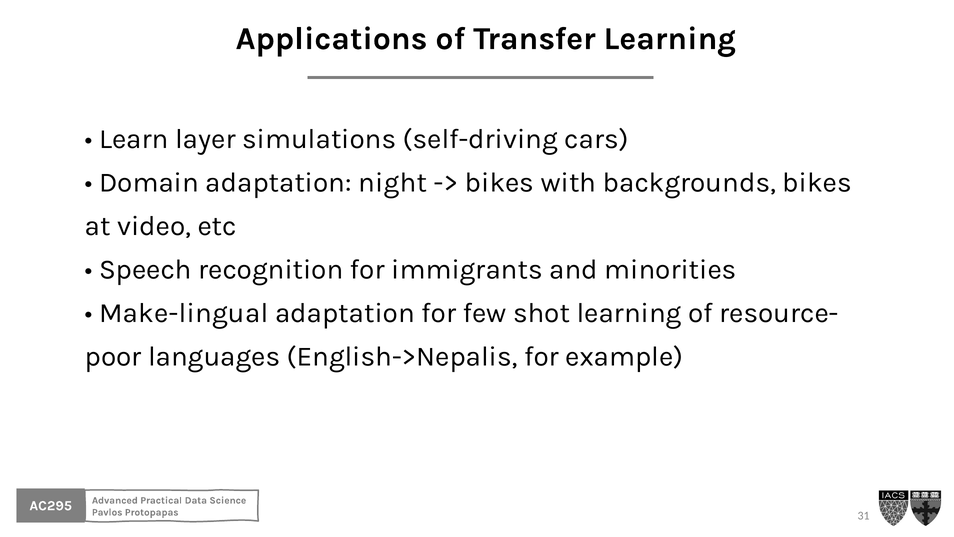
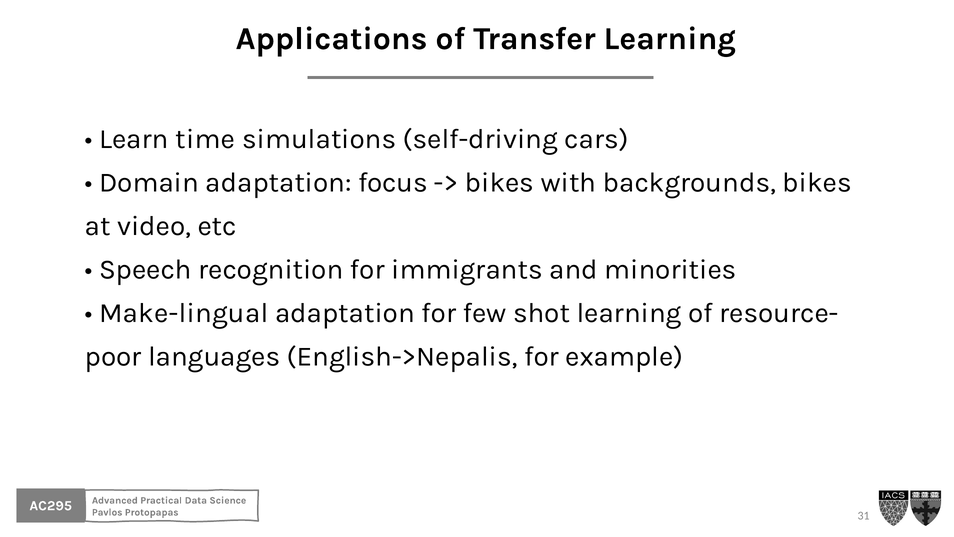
layer: layer -> time (205, 139)
night: night -> focus (393, 183)
